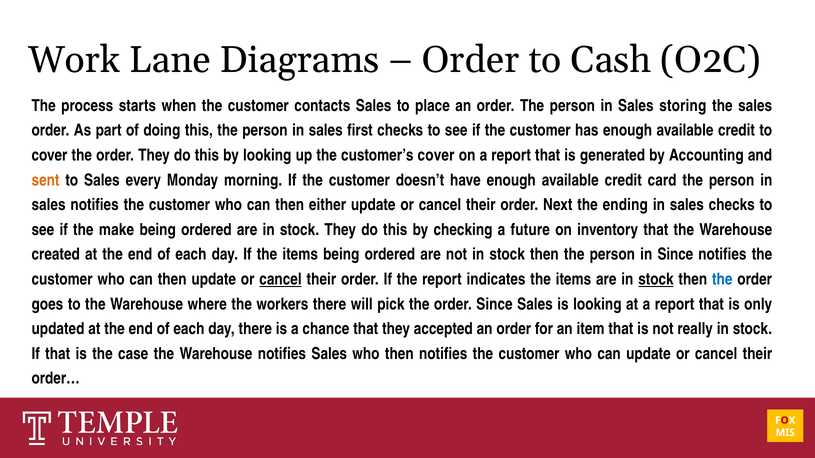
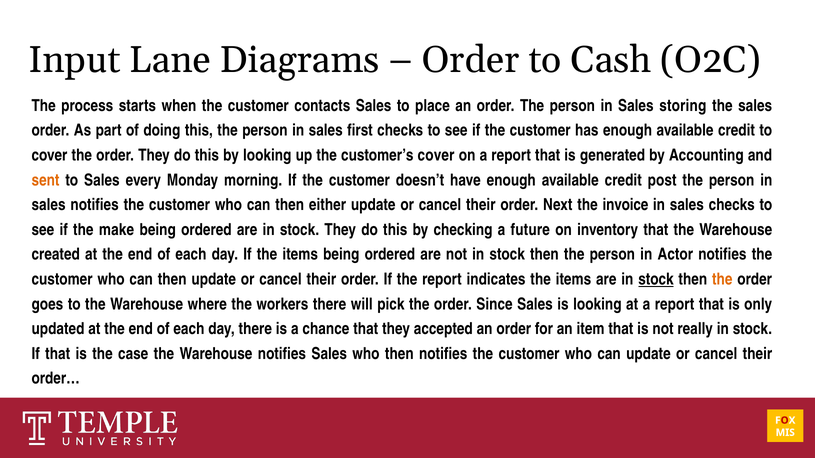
Work: Work -> Input (74, 60)
card: card -> post (662, 180)
ending: ending -> invoice (625, 205)
in Since: Since -> Actor (675, 255)
cancel underline: present -> none (281, 280)
the colour: blue -> orange (722, 280)
